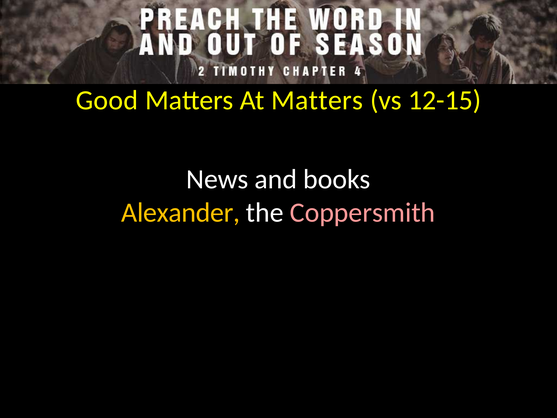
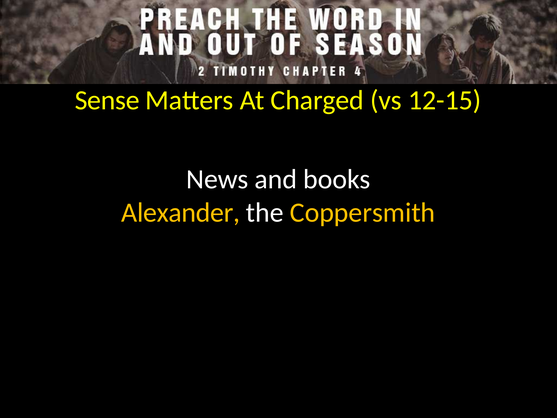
Good: Good -> Sense (107, 100)
At Matters: Matters -> Charged (317, 100)
Coppersmith colour: pink -> yellow (363, 213)
